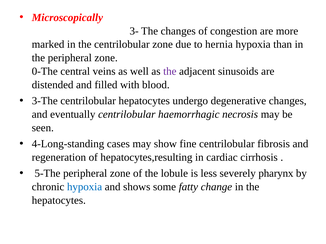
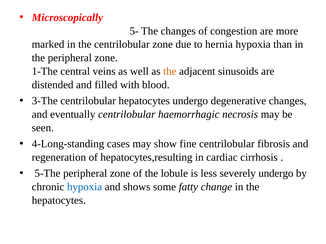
3-: 3- -> 5- (134, 31)
0-The: 0-The -> 1-The (45, 71)
the colour: purple -> orange (170, 71)
severely pharynx: pharynx -> undergo (276, 174)
